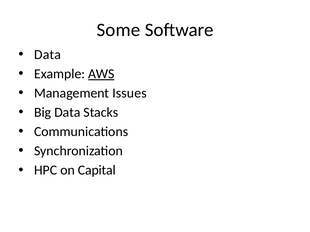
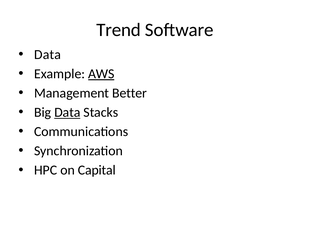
Some: Some -> Trend (119, 30)
Issues: Issues -> Better (130, 93)
Data underline: none -> present (67, 113)
